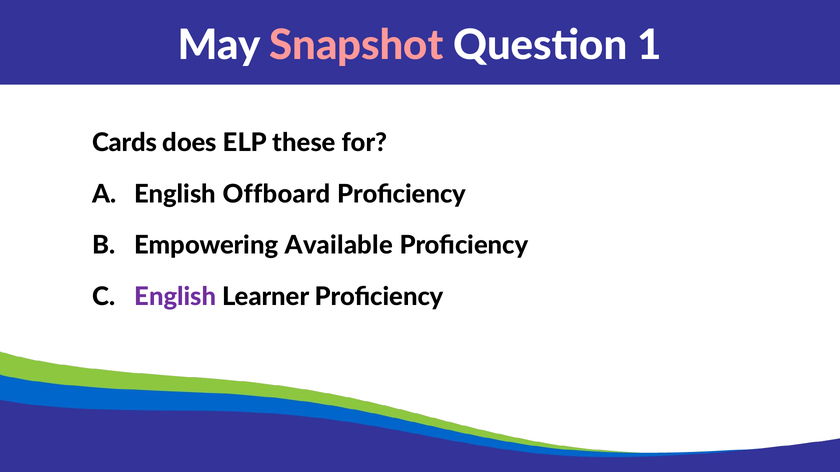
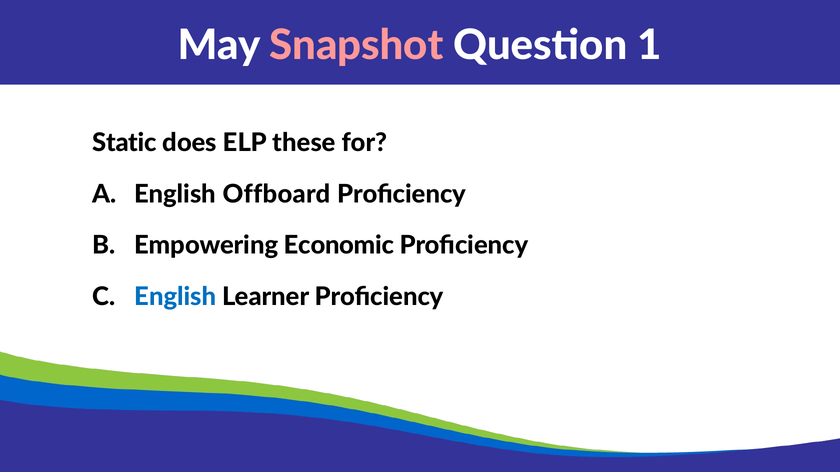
Cards: Cards -> Static (125, 143)
Available: Available -> Economic (339, 246)
English colour: purple -> blue (175, 297)
